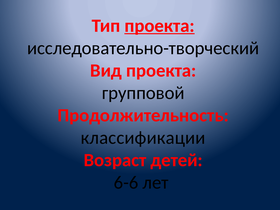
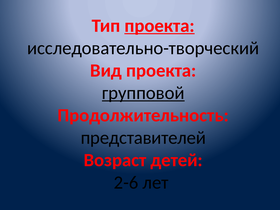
групповой underline: none -> present (143, 93)
классификации: классификации -> представителей (143, 138)
6-6: 6-6 -> 2-6 (126, 183)
